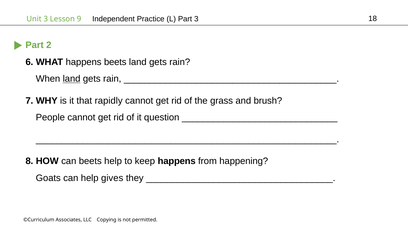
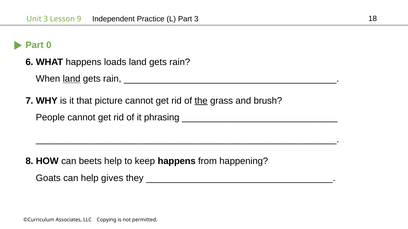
2: 2 -> 0 (49, 45)
happens beets: beets -> loads (115, 62)
rapidly: rapidly -> picture (109, 101)
the underline: none -> present (201, 101)
question: question -> phrasing (162, 118)
